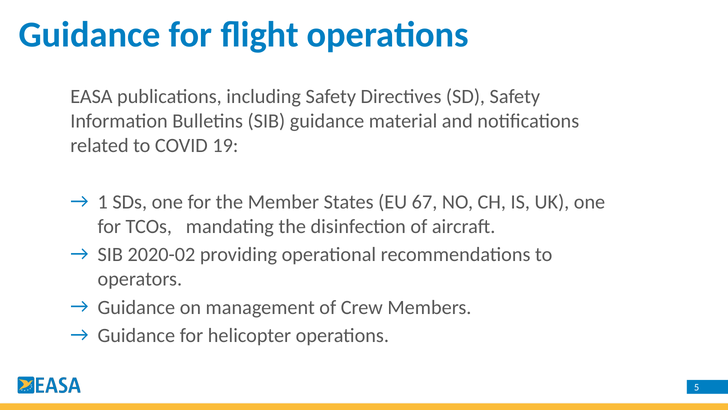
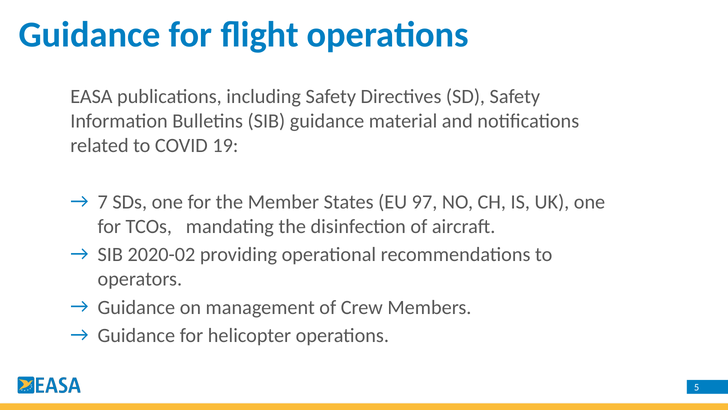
1: 1 -> 7 (103, 202)
67: 67 -> 97 (425, 202)
